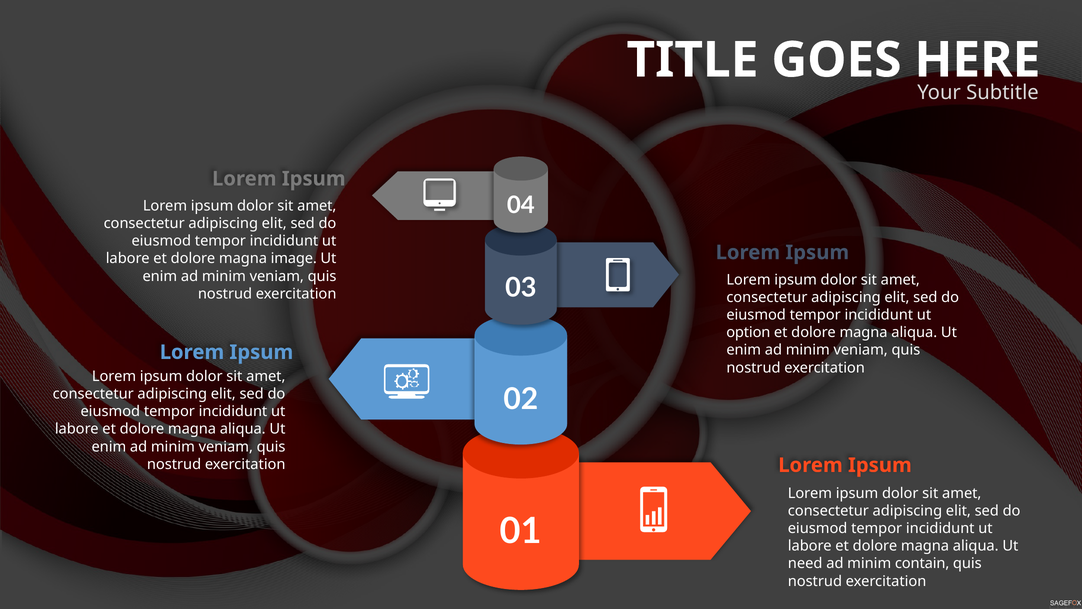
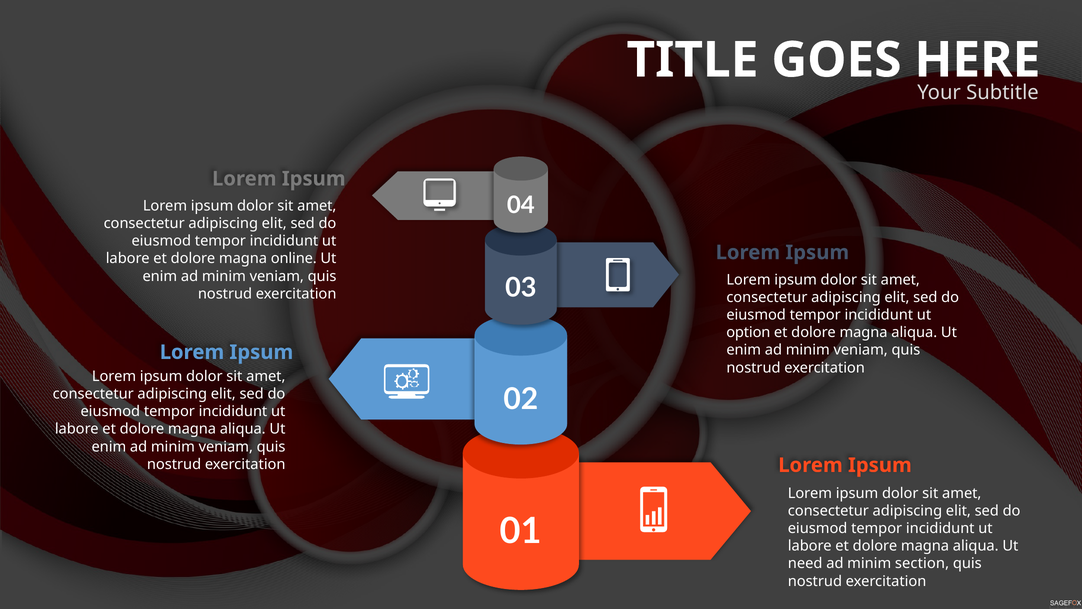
image: image -> online (294, 258)
contain: contain -> section (922, 563)
